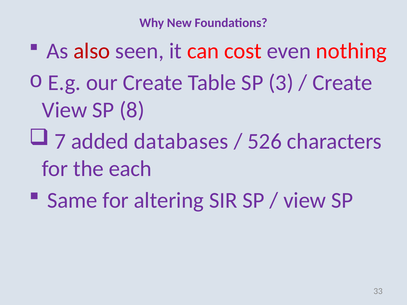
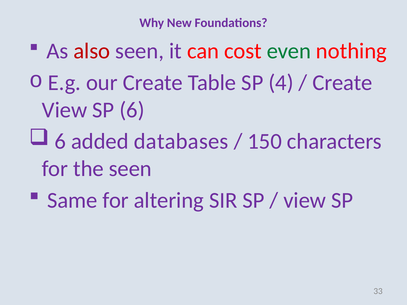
even colour: purple -> green (289, 51)
3: 3 -> 4 (281, 83)
SP 8: 8 -> 6 (132, 110)
7: 7 -> 6 (60, 142)
526: 526 -> 150 (265, 142)
the each: each -> seen (130, 169)
